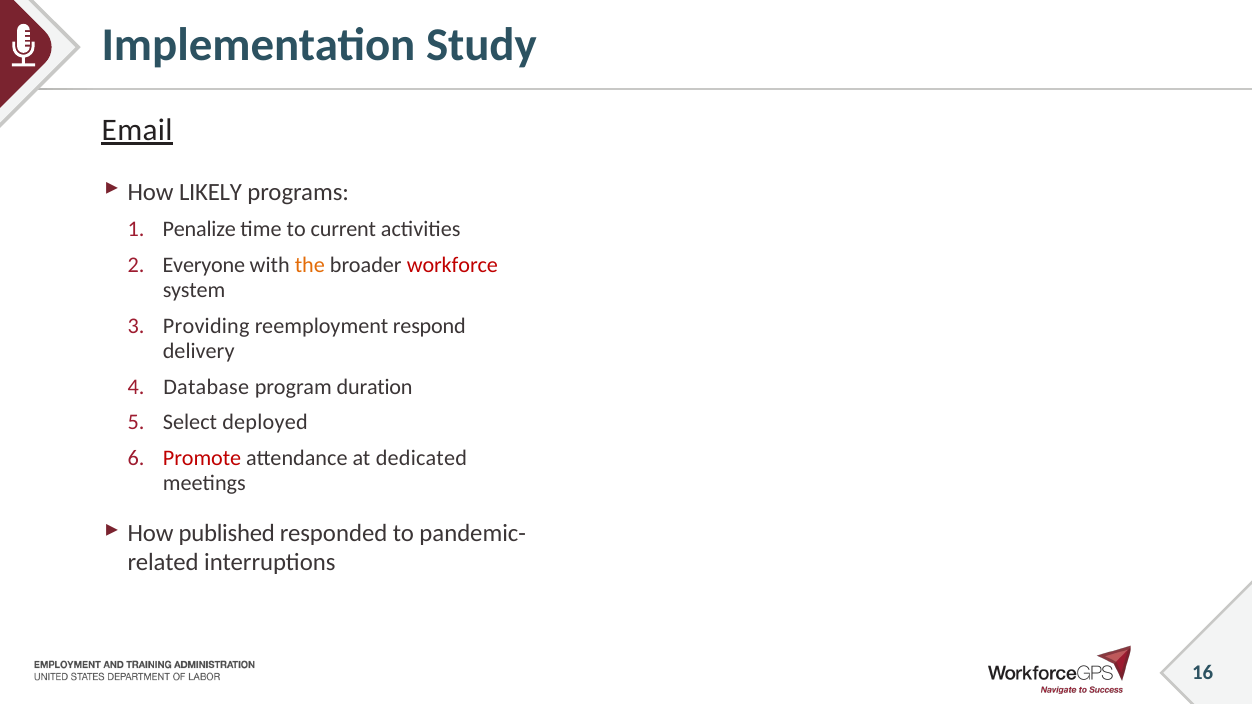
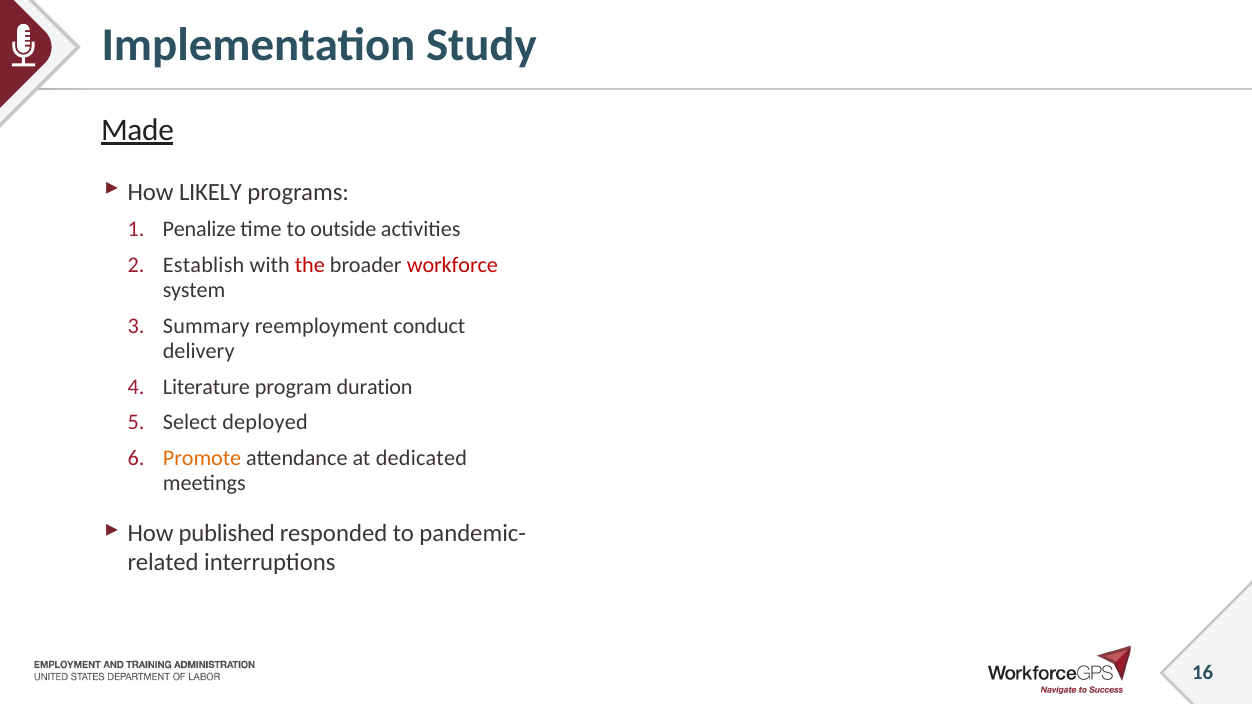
Email: Email -> Made (137, 130)
current: current -> outside (343, 229)
Everyone: Everyone -> Establish (204, 265)
the colour: orange -> red (310, 265)
Providing: Providing -> Summary (206, 326)
respond: respond -> conduct (429, 326)
Database: Database -> Literature (206, 387)
Promote colour: red -> orange (202, 458)
